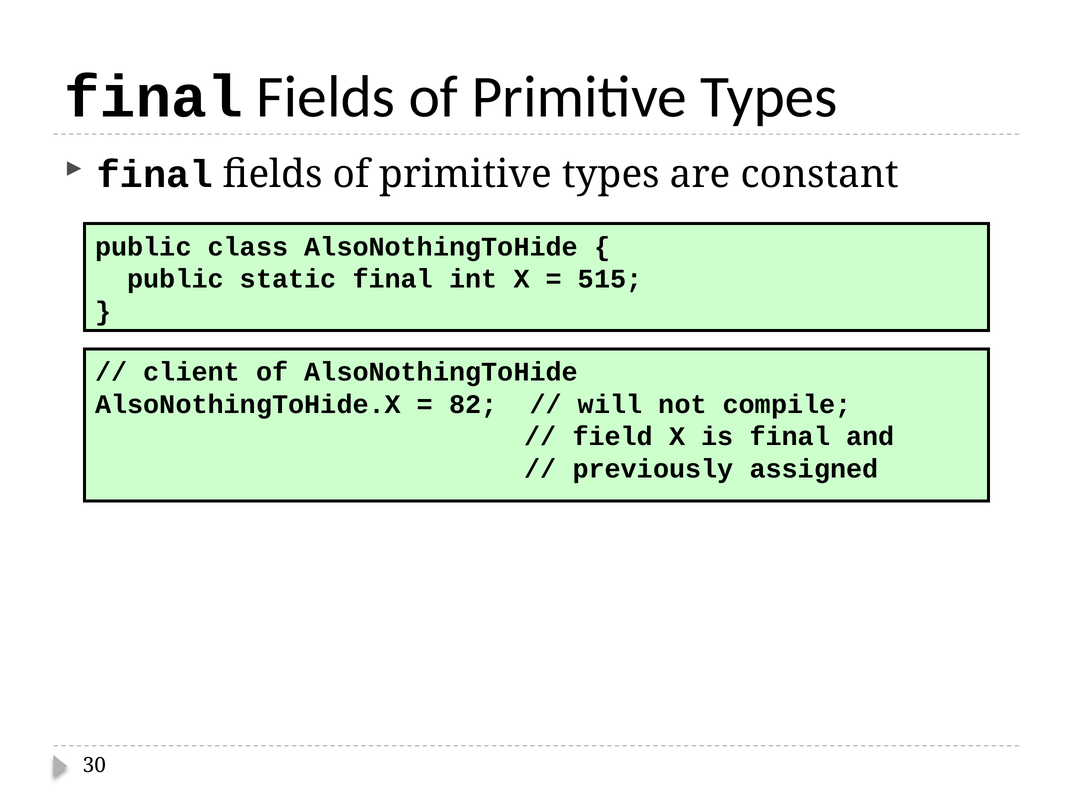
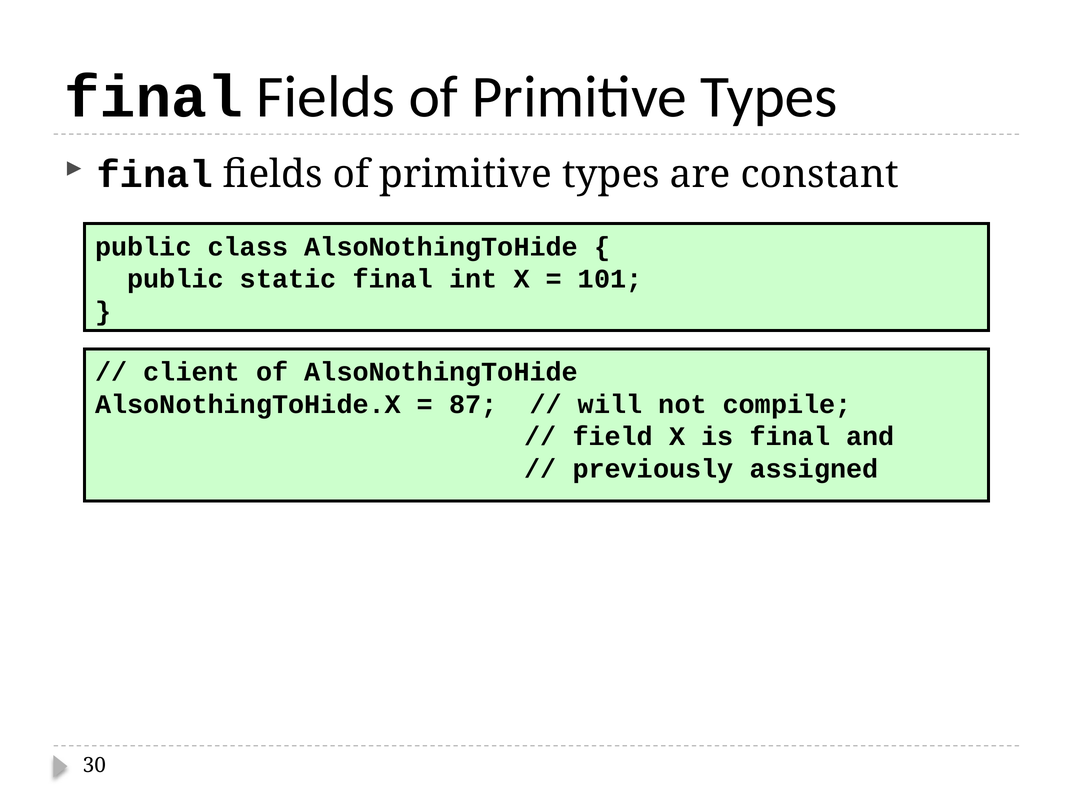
515: 515 -> 101 (610, 279)
82: 82 -> 87 (473, 404)
